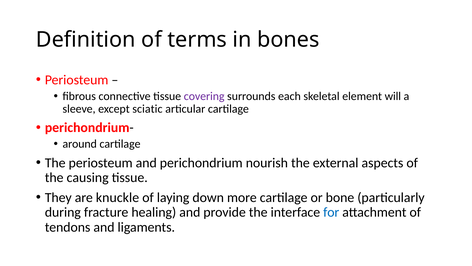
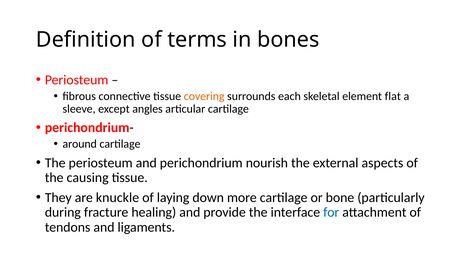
covering colour: purple -> orange (204, 96)
will: will -> flat (393, 96)
sciatic: sciatic -> angles (148, 109)
